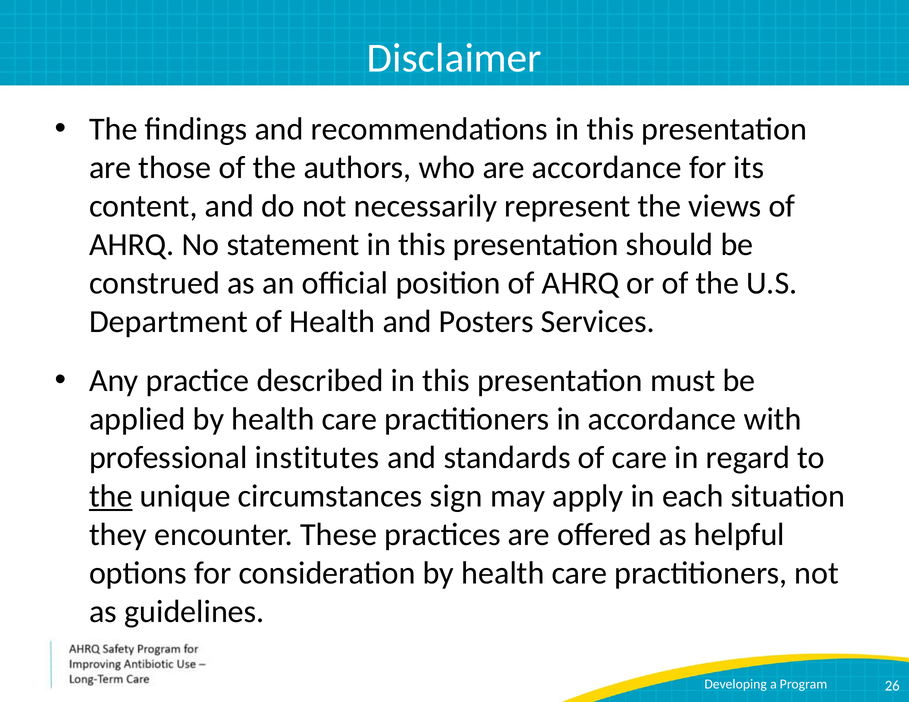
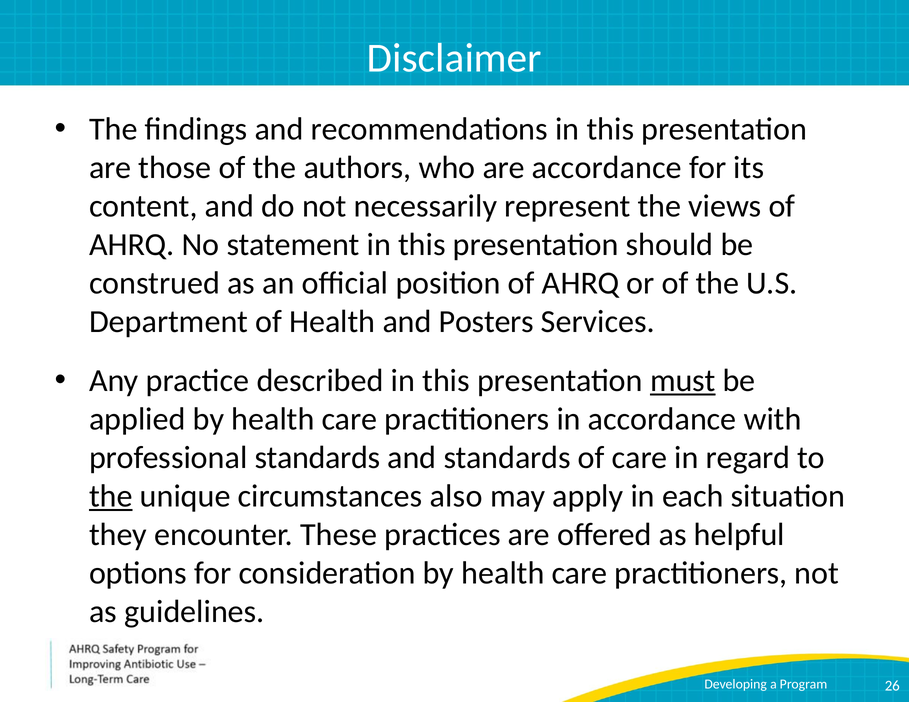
must underline: none -> present (683, 381)
professional institutes: institutes -> standards (317, 458)
sign: sign -> also (456, 496)
